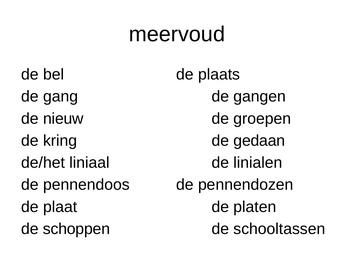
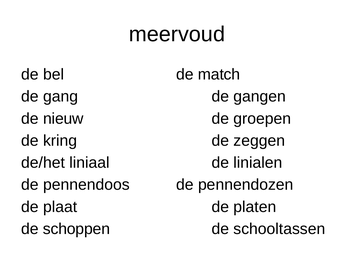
plaats: plaats -> match (219, 74)
gedaan: gedaan -> zeggen (259, 140)
